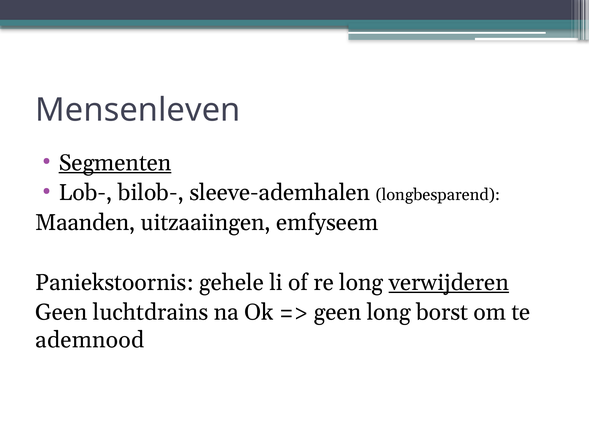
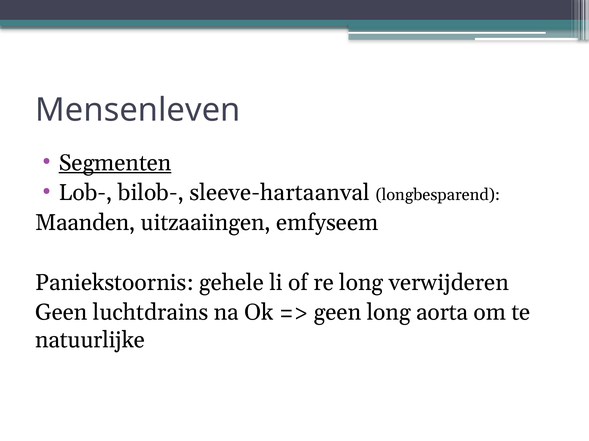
sleeve-ademhalen: sleeve-ademhalen -> sleeve-hartaanval (280, 193)
verwijderen underline: present -> none (449, 283)
borst: borst -> aorta (442, 313)
ademnood: ademnood -> natuurlijke (90, 340)
